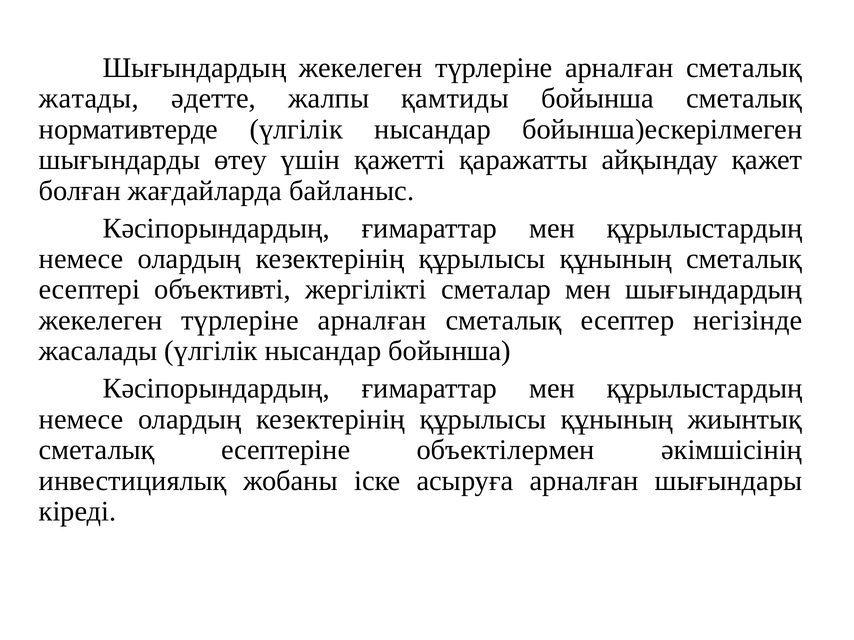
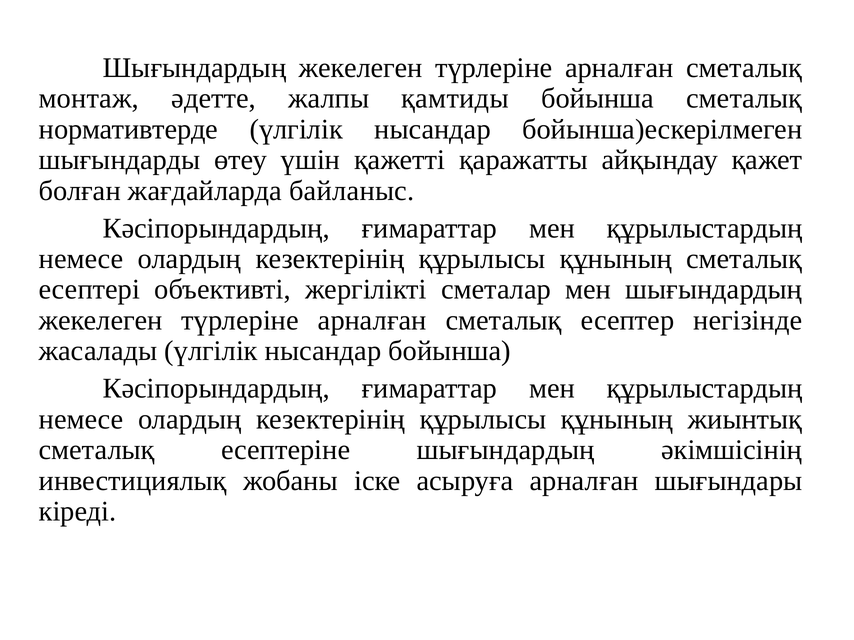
жатады: жатады -> монтаж (89, 99)
есептеріне объектілермен: объектілермен -> шығындардың (506, 450)
